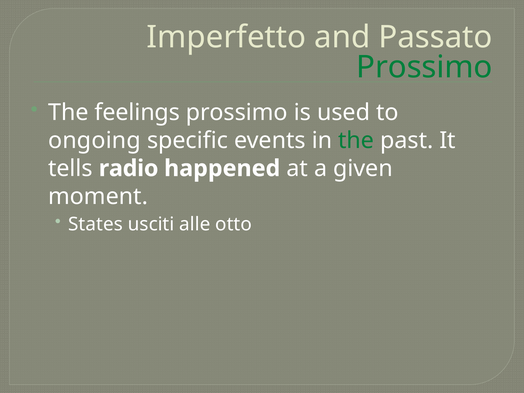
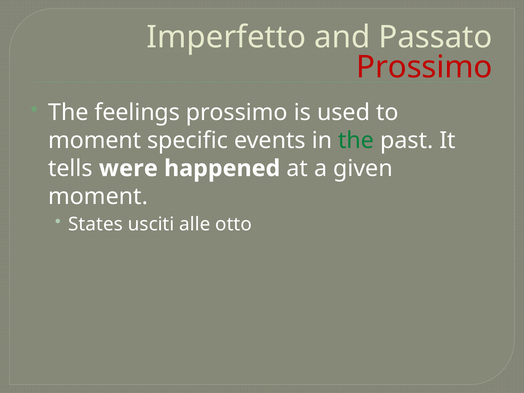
Prossimo colour: green -> red (424, 67)
ongoing: ongoing -> moment (95, 140)
radio: radio -> were (128, 168)
